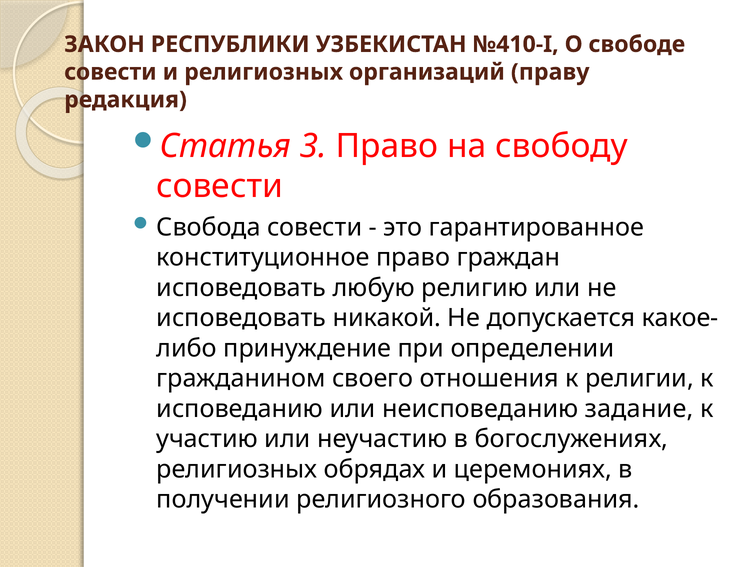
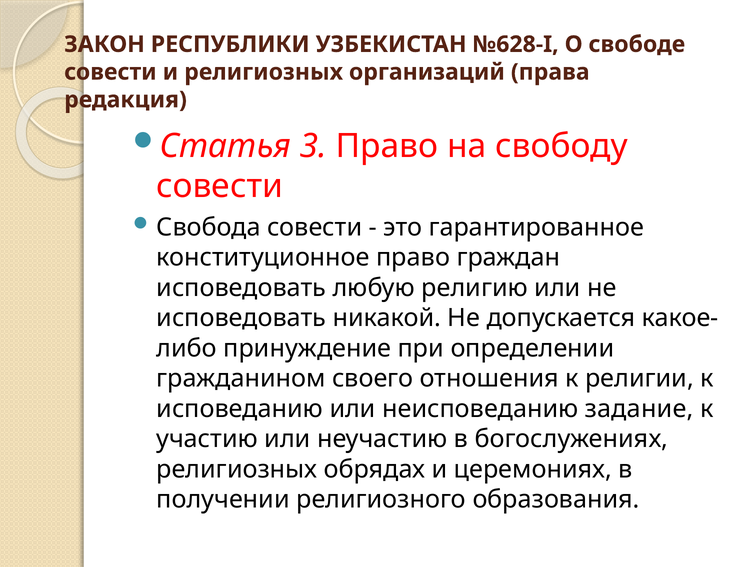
№410-I: №410-I -> №628-I (516, 44)
праву: праву -> права (550, 72)
